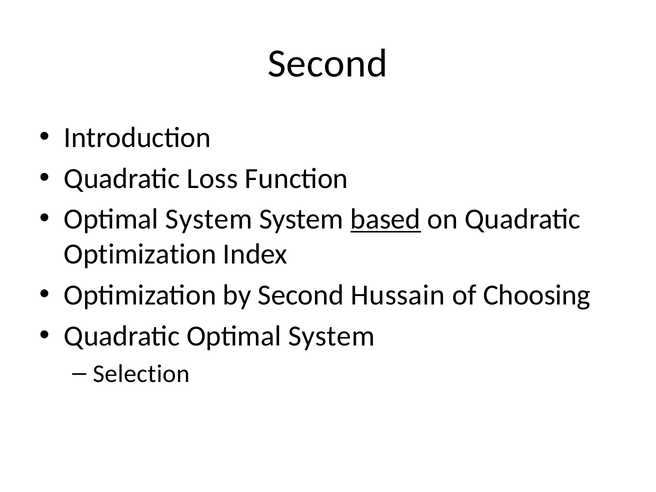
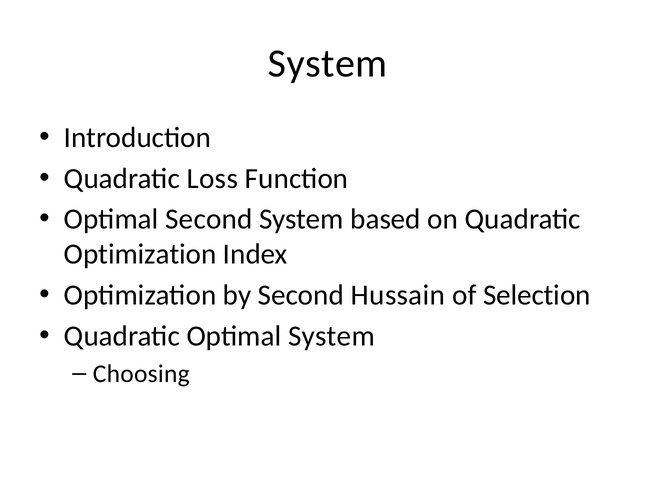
Second: Second -> System (328, 64)
System: System -> Second (209, 219)
based underline: present -> none (386, 219)
Choosing: Choosing -> Selection (537, 295)
Selection: Selection -> Choosing (141, 374)
